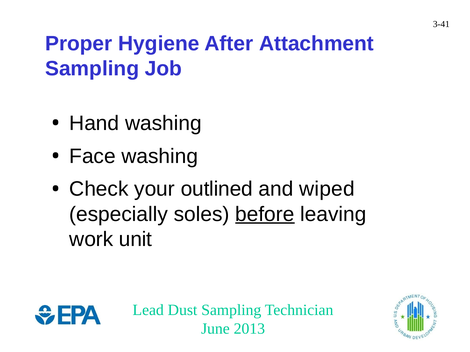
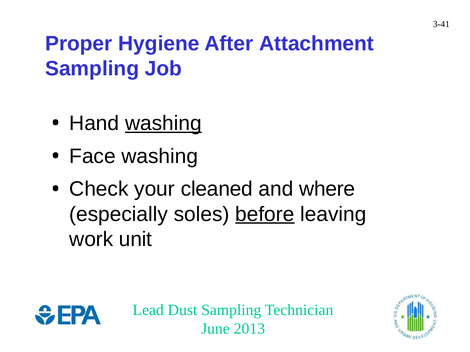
washing underline: none -> present (163, 124)
outlined: outlined -> cleaned (217, 189)
wiped: wiped -> where (327, 189)
